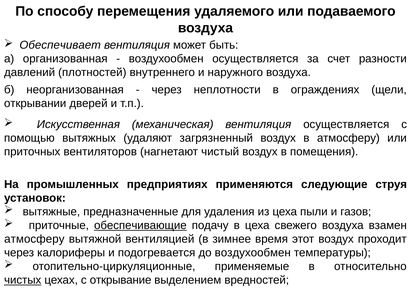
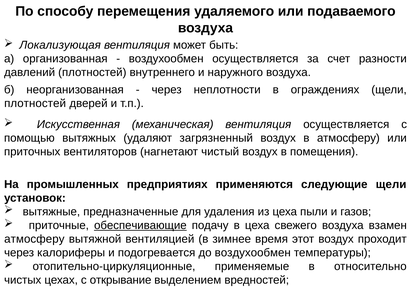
Обеспечивает: Обеспечивает -> Локализующая (60, 45)
открывании: открывании -> плотностей (35, 104)
следующие струя: струя -> щели (391, 184)
чистых underline: present -> none (23, 280)
